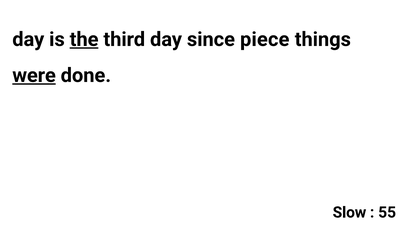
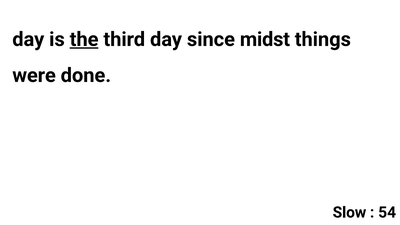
piece: piece -> midst (265, 39)
were underline: present -> none (34, 75)
55: 55 -> 54 (387, 212)
